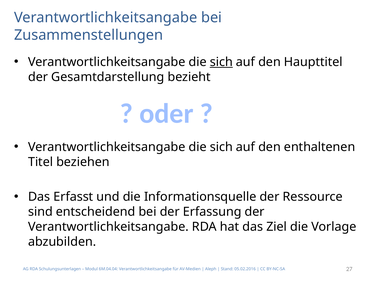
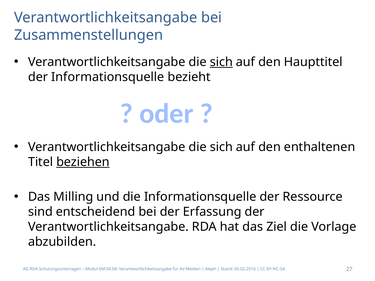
der Gesamtdarstellung: Gesamtdarstellung -> Informationsquelle (108, 77)
beziehen underline: none -> present (83, 162)
Erfasst: Erfasst -> Milling (73, 197)
